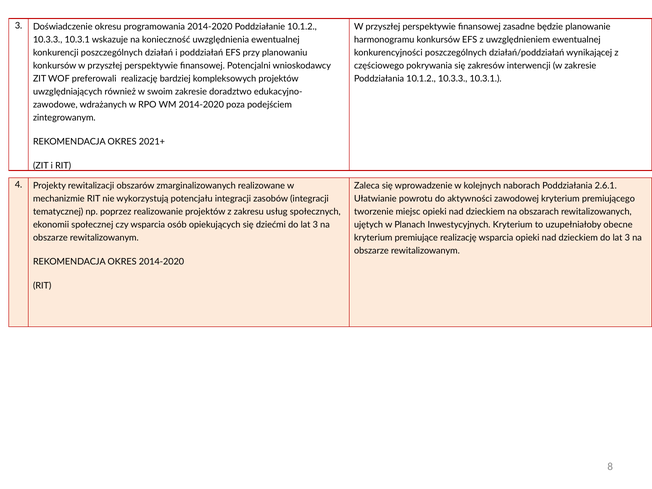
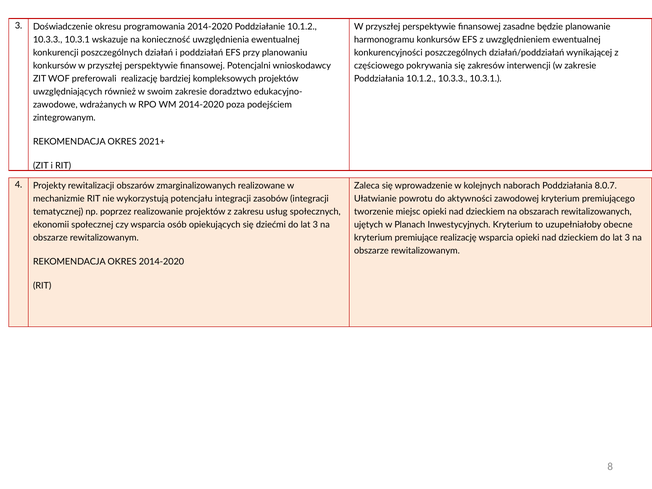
2.6.1: 2.6.1 -> 8.0.7 (606, 186)
